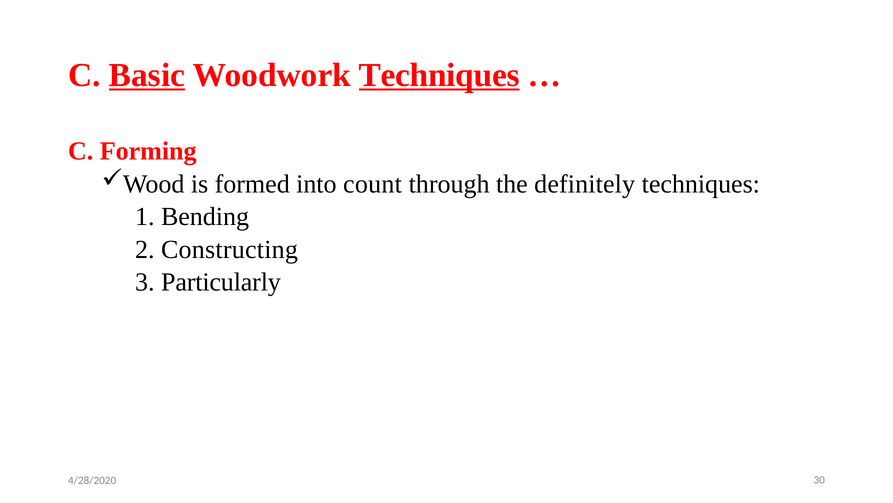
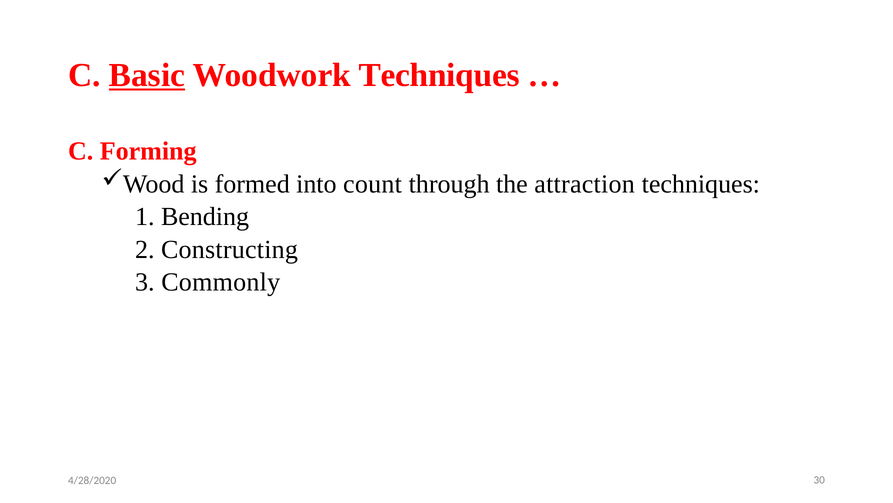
Techniques underline: present -> none (439, 75)
definitely: definitely -> attraction (585, 184)
Particularly: Particularly -> Commonly (221, 282)
